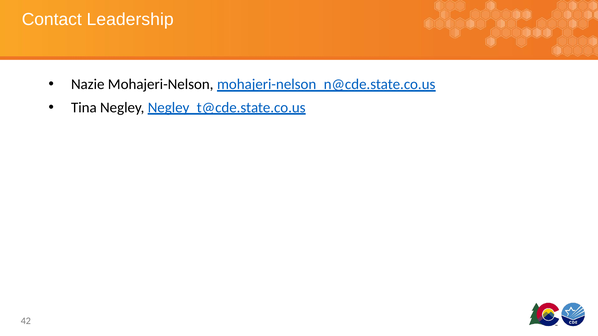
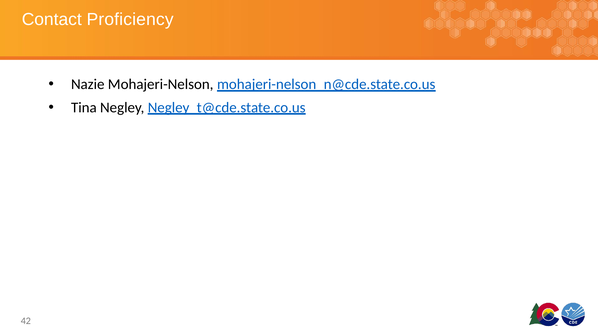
Leadership: Leadership -> Proficiency (130, 19)
